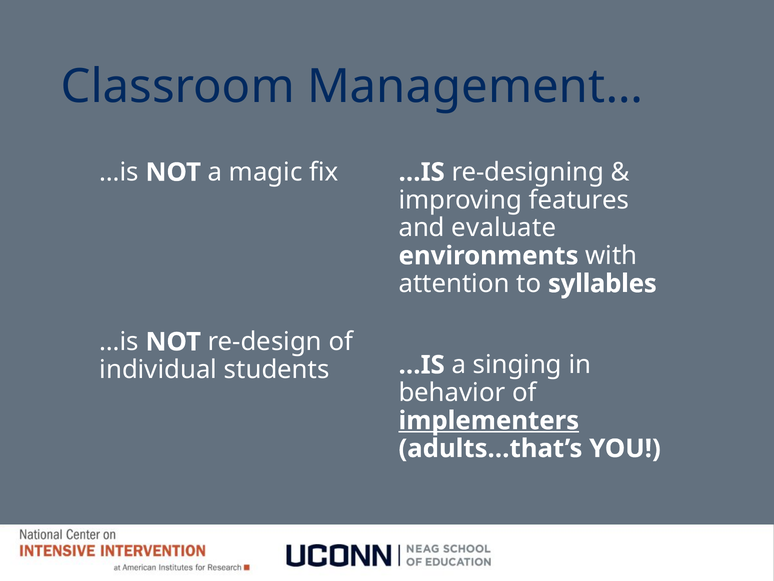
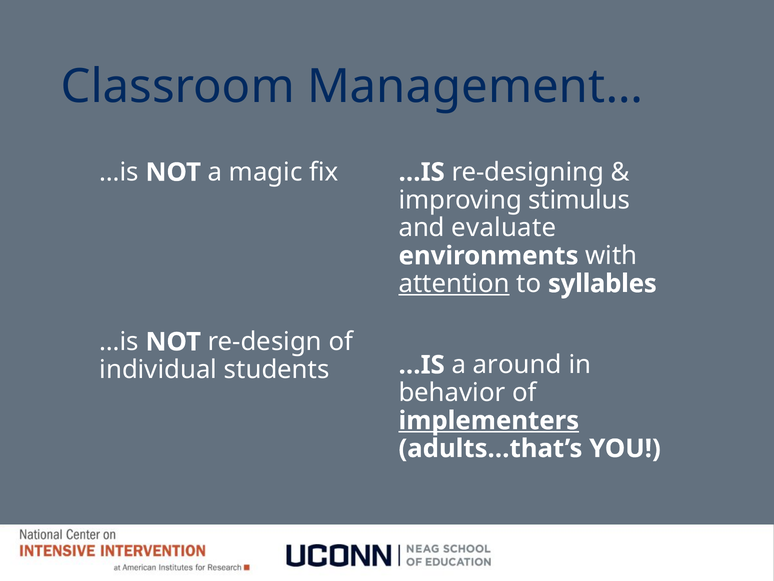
features: features -> stimulus (579, 200)
attention underline: none -> present (454, 283)
singing: singing -> around (517, 365)
